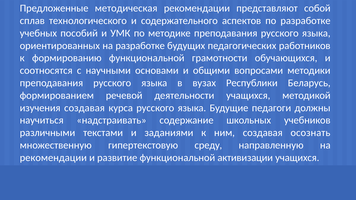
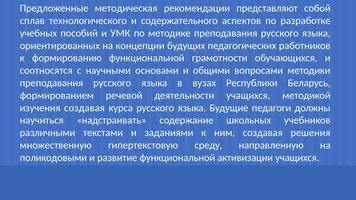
на разработке: разработке -> концепции (140, 46)
осознать: осознать -> решения (310, 133)
рекомендации: рекомендации -> поликодовыми (53, 158)
